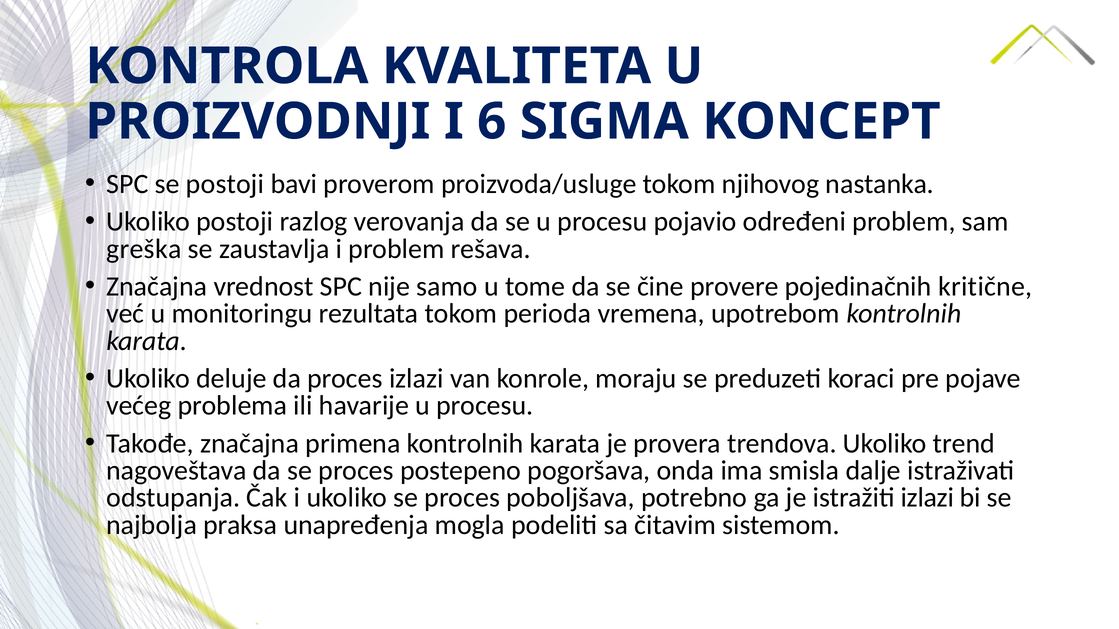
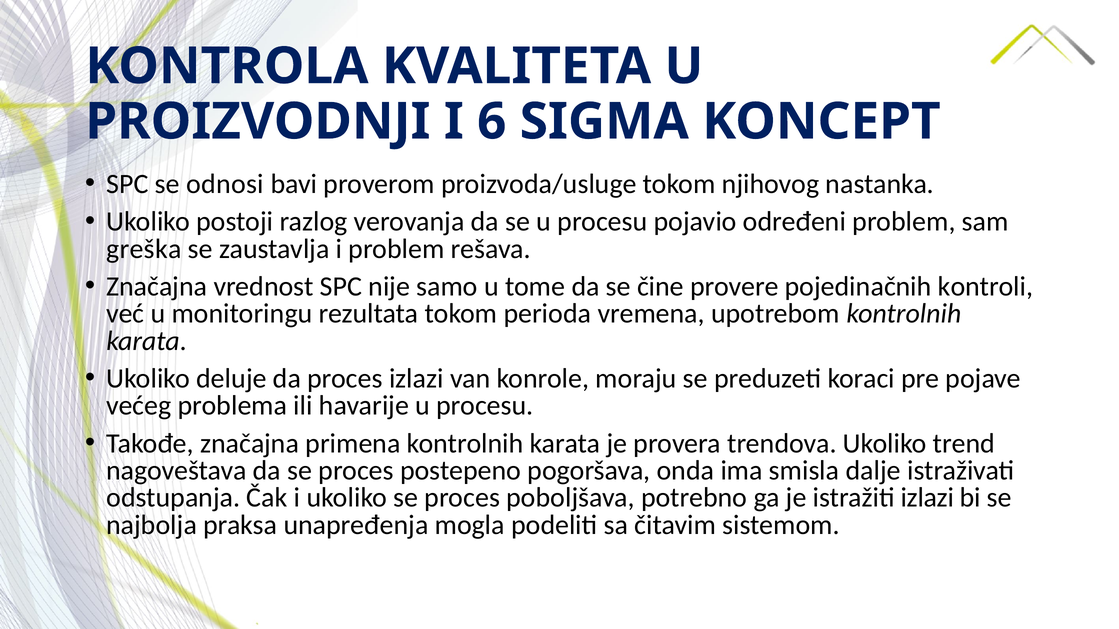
se postoji: postoji -> odnosi (225, 184)
kritične: kritične -> kontroli (985, 287)
